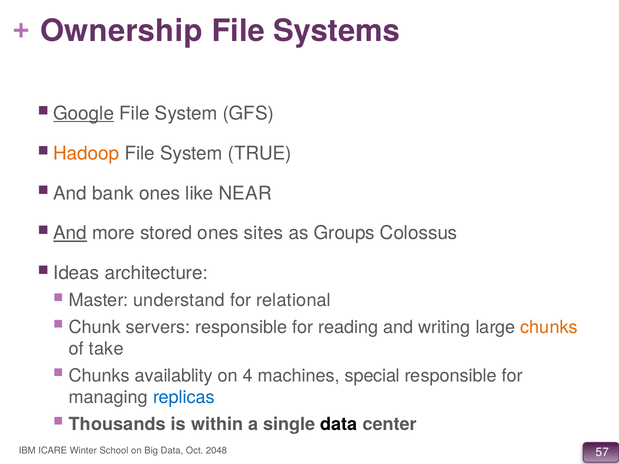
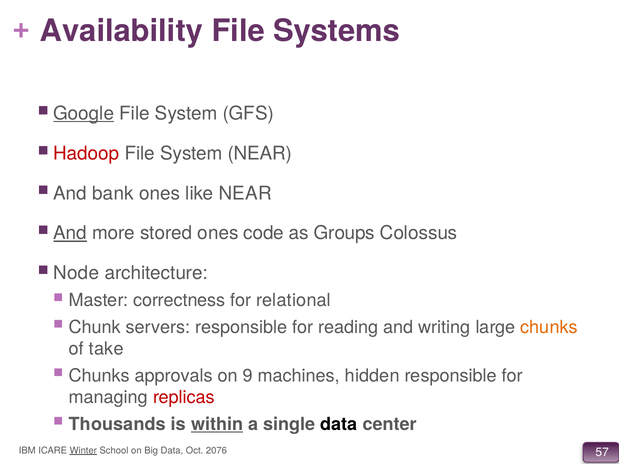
Ownership: Ownership -> Availability (121, 31)
Hadoop colour: orange -> red (86, 154)
System TRUE: TRUE -> NEAR (260, 154)
sites: sites -> code (264, 233)
Ideas: Ideas -> Node (76, 273)
understand: understand -> correctness (179, 300)
availablity: availablity -> approvals (174, 376)
4: 4 -> 9 (248, 376)
special: special -> hidden (372, 376)
replicas colour: blue -> red (184, 397)
within underline: none -> present (217, 424)
Winter underline: none -> present (83, 451)
2048: 2048 -> 2076 (216, 451)
